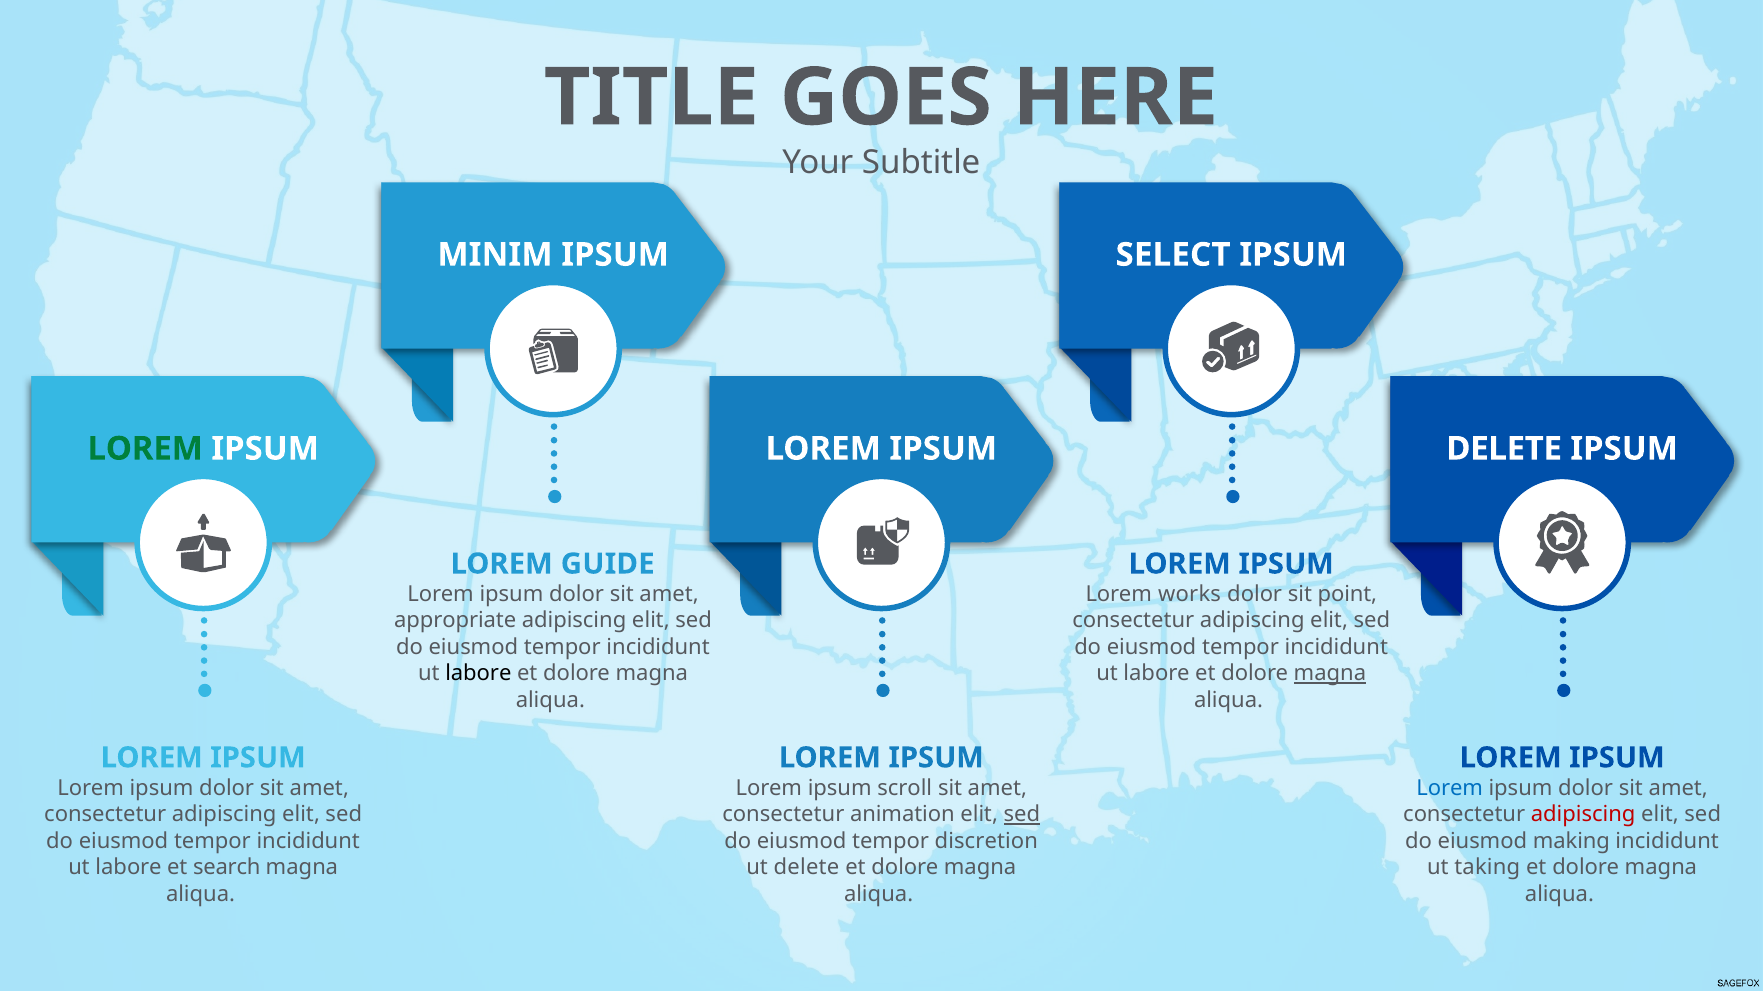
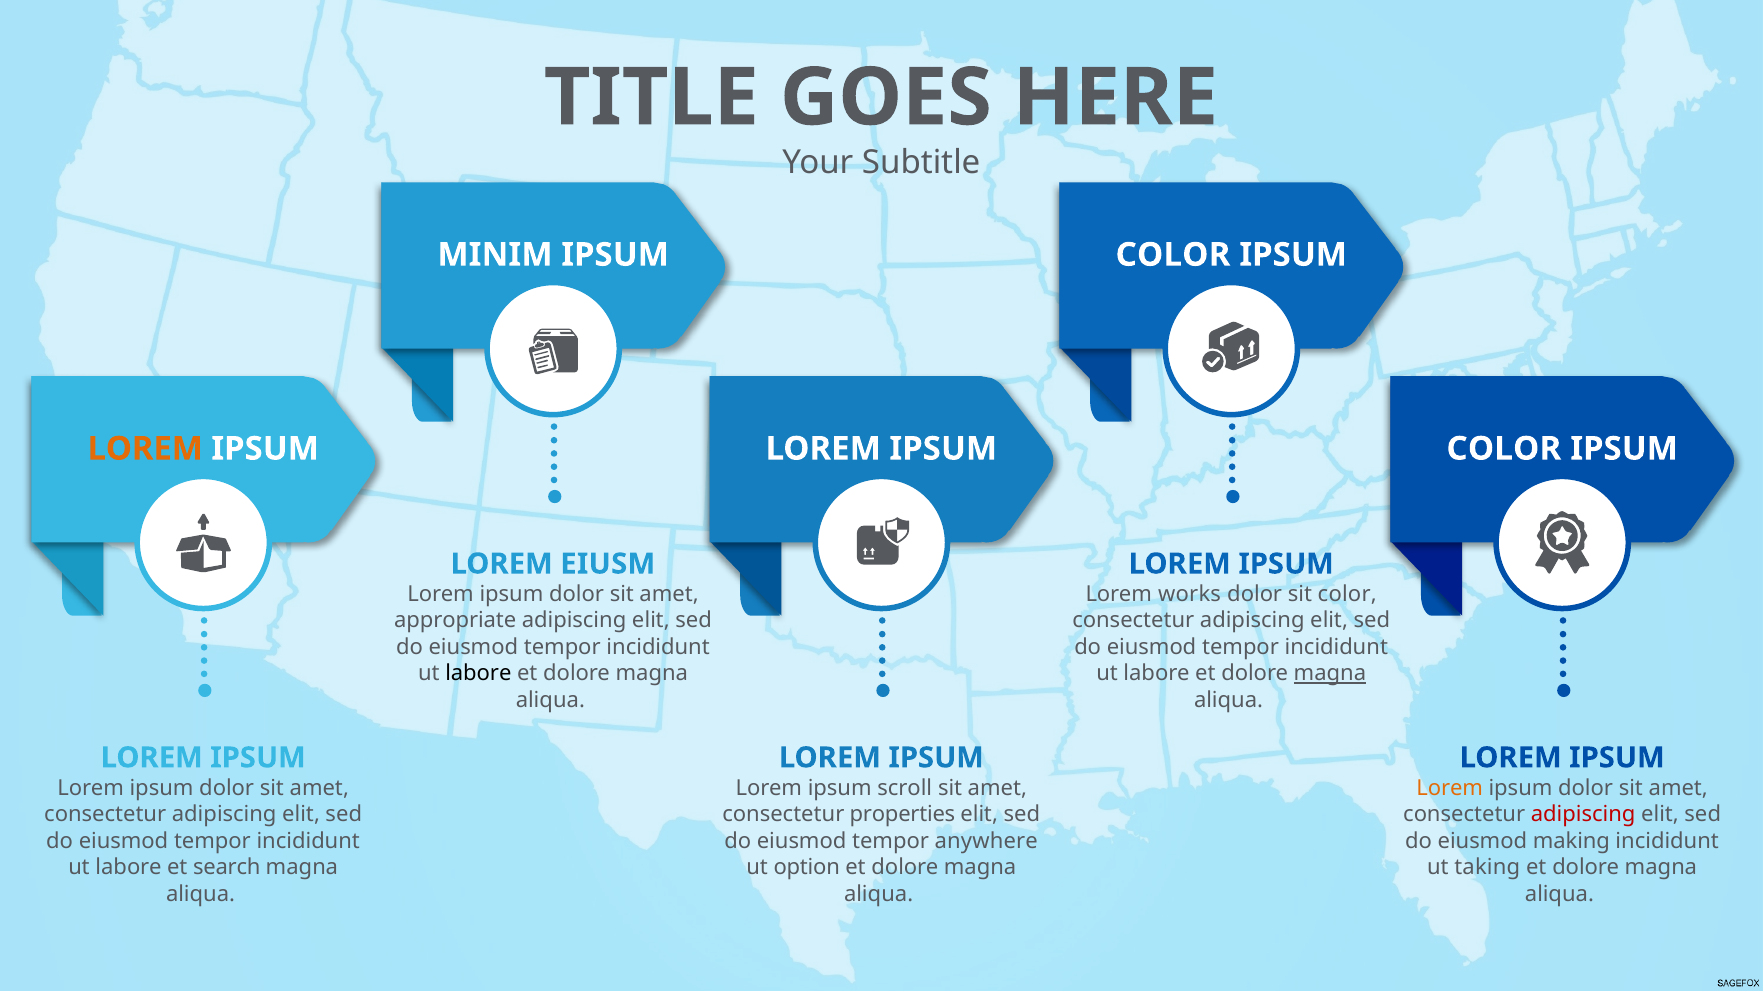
SELECT: SELECT -> COLOR (1173, 255)
LOREM colour: green -> orange (145, 449)
DELETE: DELETE -> COLOR (1504, 449)
GUIDE: GUIDE -> EIUSM (608, 564)
sit point: point -> color (1347, 595)
Lorem colour: blue -> orange (1450, 789)
animation: animation -> properties (902, 815)
sed underline: present -> none (1022, 815)
discretion: discretion -> anywhere (986, 841)
ut delete: delete -> option (807, 868)
